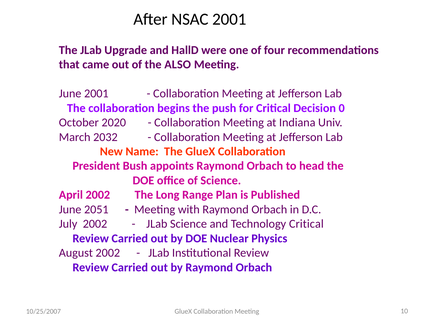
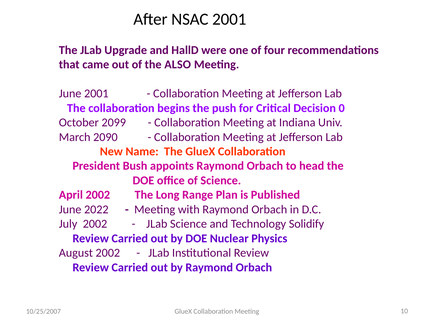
2020: 2020 -> 2099 (114, 122)
2032: 2032 -> 2090 (105, 137)
2051: 2051 -> 2022 (96, 209)
Technology Critical: Critical -> Solidify (306, 224)
